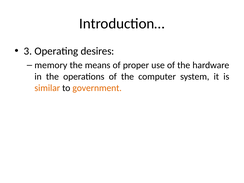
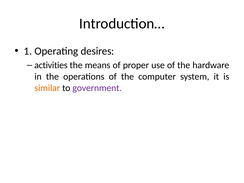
3: 3 -> 1 (28, 51)
memory: memory -> activities (51, 65)
government colour: orange -> purple (97, 88)
